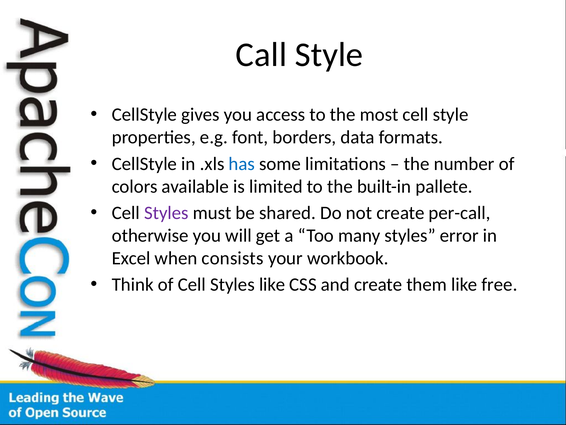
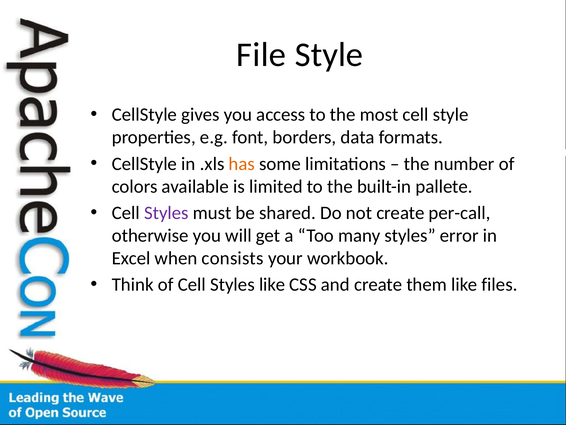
Call: Call -> File (261, 55)
has colour: blue -> orange (242, 164)
free: free -> files (500, 284)
